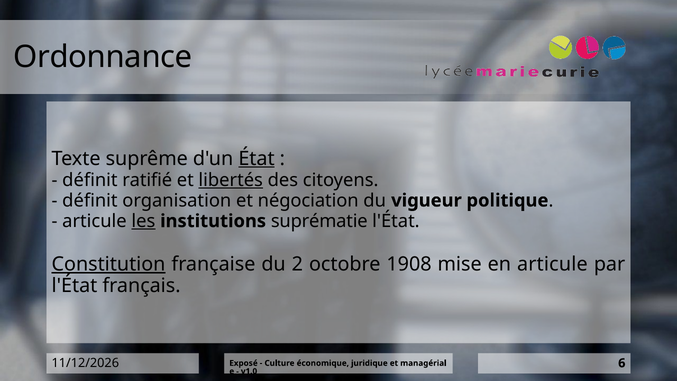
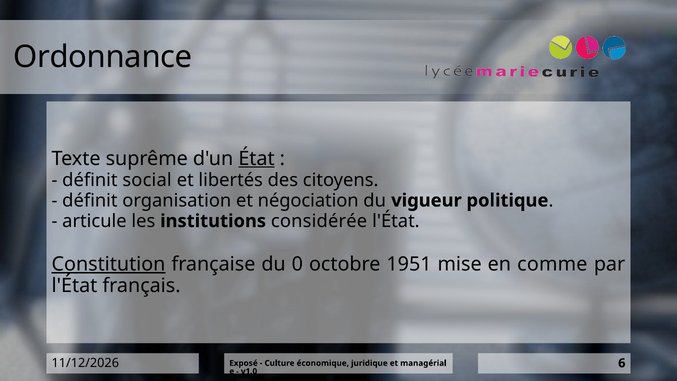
ratifié: ratifié -> social (147, 180)
libertés underline: present -> none (231, 180)
les underline: present -> none (143, 221)
suprématie: suprématie -> considérée (319, 221)
2: 2 -> 0 (297, 264)
1908: 1908 -> 1951 (409, 264)
en articule: articule -> comme (552, 264)
